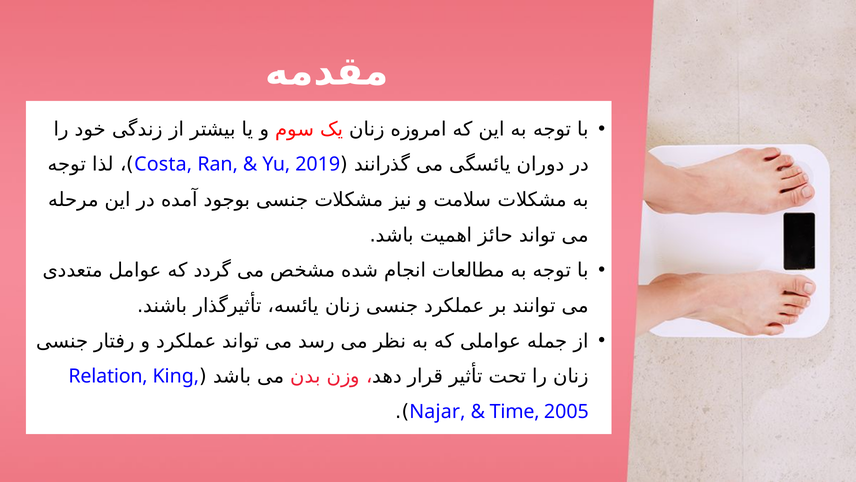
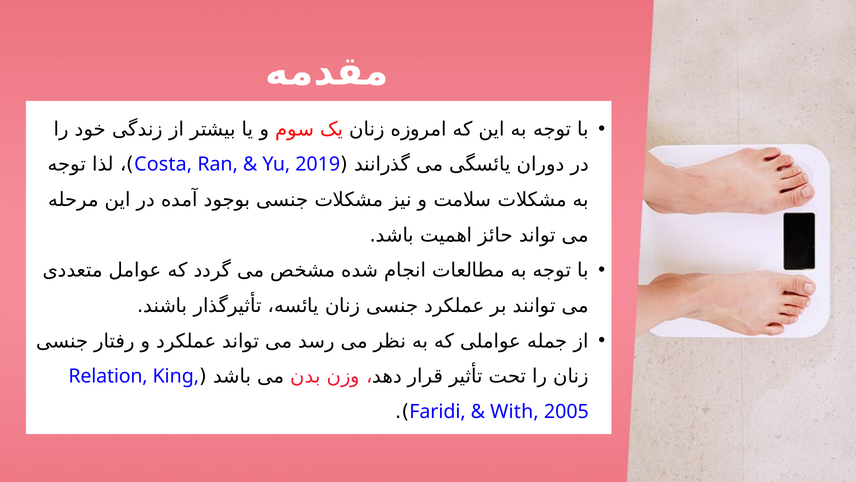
Najar: Najar -> Faridi (437, 411)
Time: Time -> With (514, 411)
